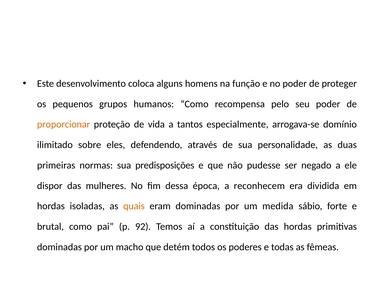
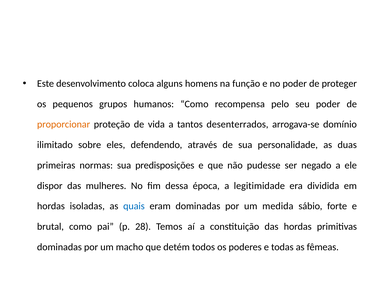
especialmente: especialmente -> desenterrados (237, 124)
reconhecem: reconhecem -> legitimidade (259, 186)
quais colour: orange -> blue (134, 206)
92: 92 -> 28 (143, 227)
